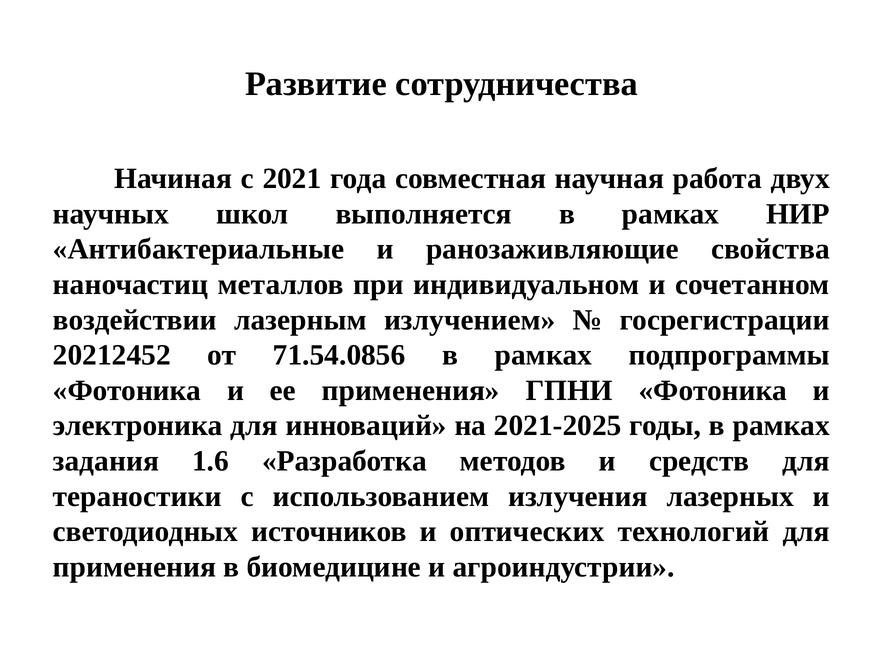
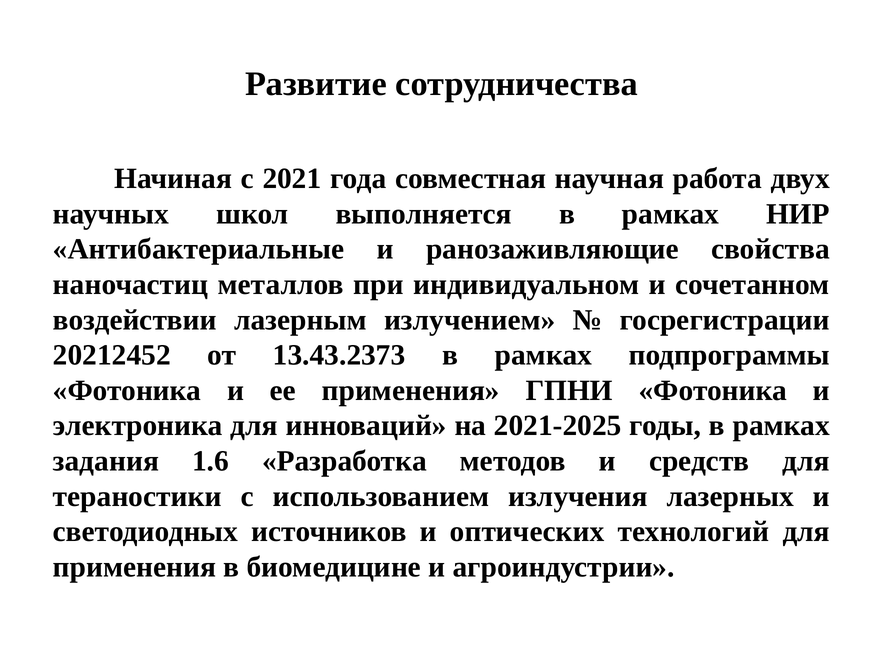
71.54.0856: 71.54.0856 -> 13.43.2373 (339, 355)
